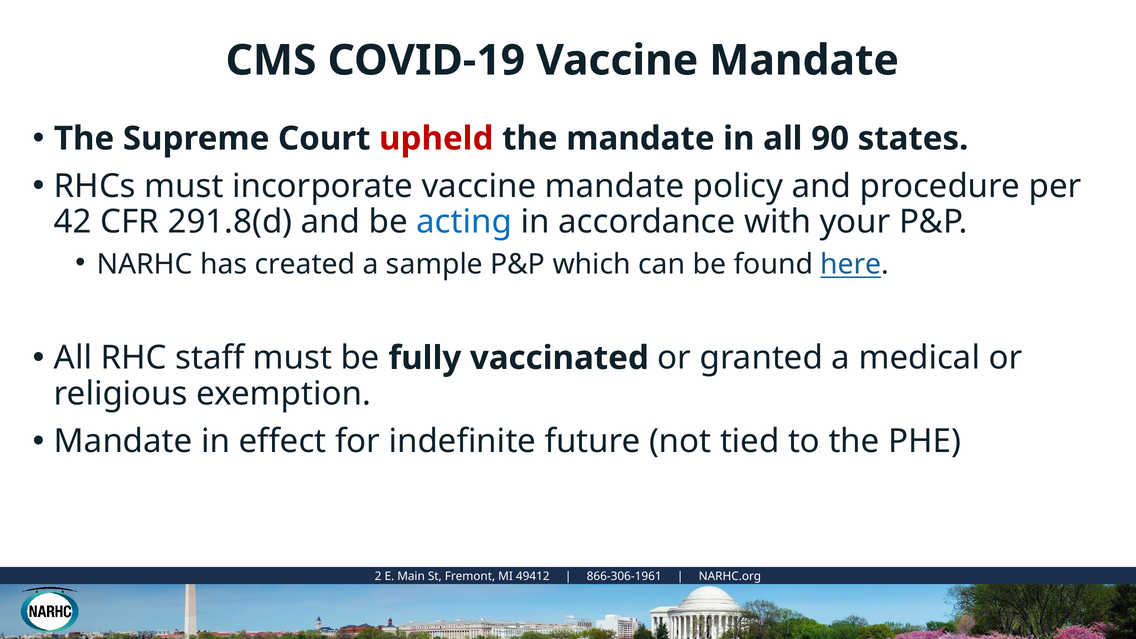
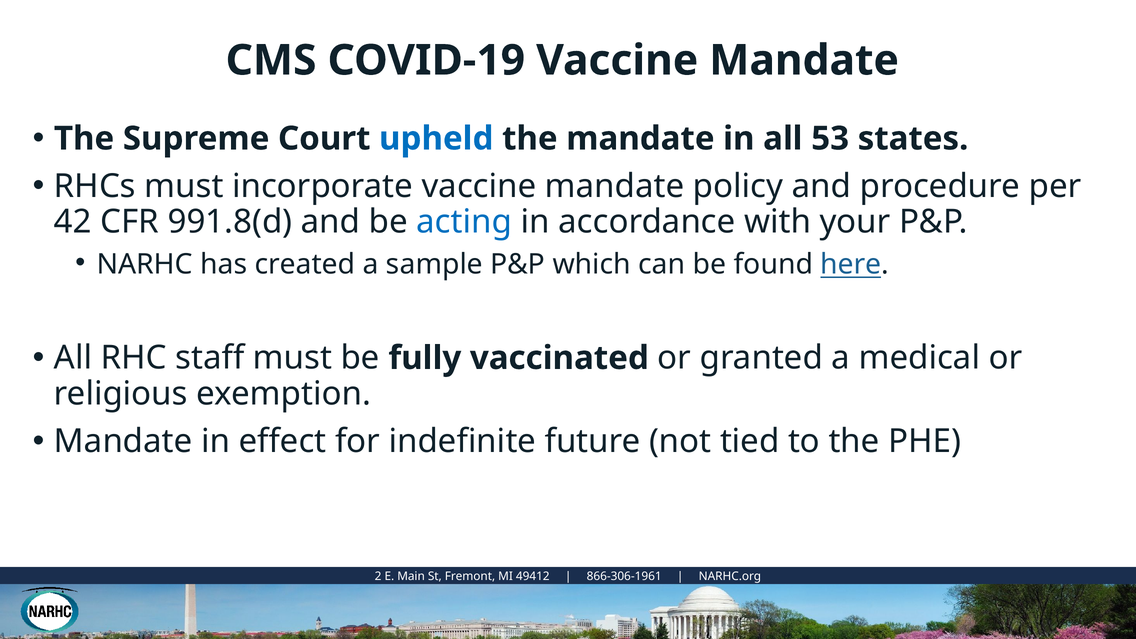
upheld colour: red -> blue (436, 139)
90: 90 -> 53 (830, 139)
291.8(d: 291.8(d -> 991.8(d (230, 222)
